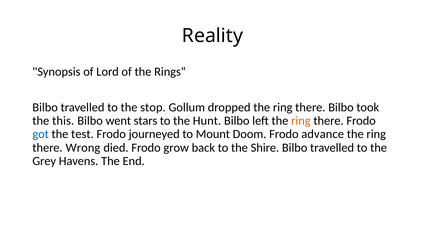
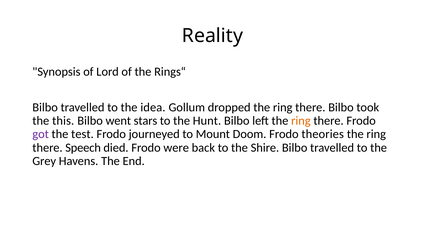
stop: stop -> idea (153, 107)
got colour: blue -> purple (41, 134)
advance: advance -> theories (323, 134)
Wrong: Wrong -> Speech (83, 148)
grow: grow -> were (176, 148)
